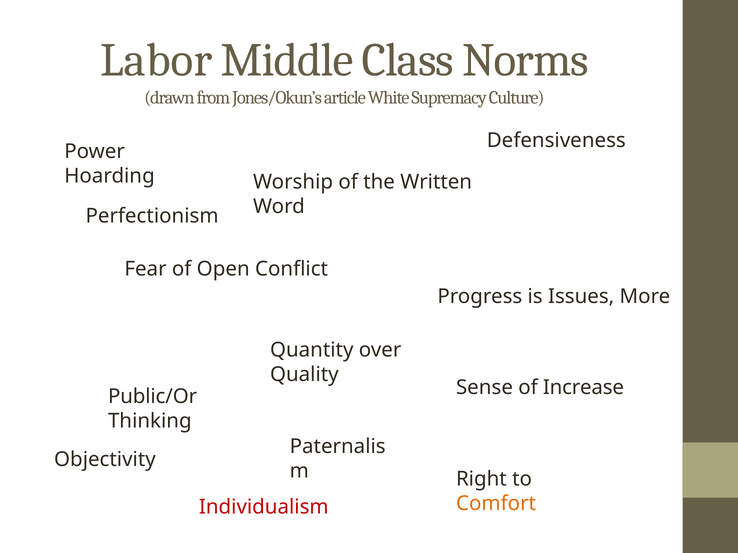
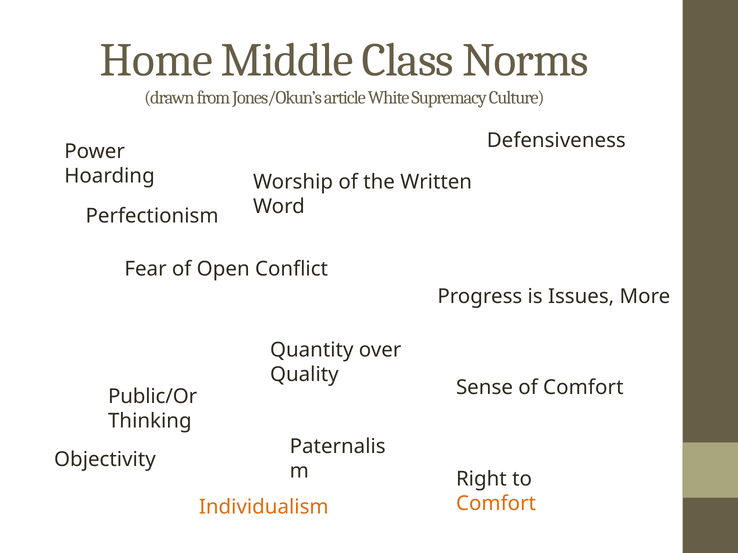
Labor: Labor -> Home (157, 61)
of Increase: Increase -> Comfort (583, 388)
Individualism colour: red -> orange (264, 507)
